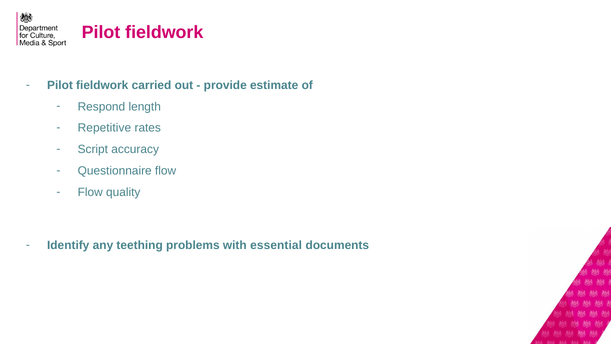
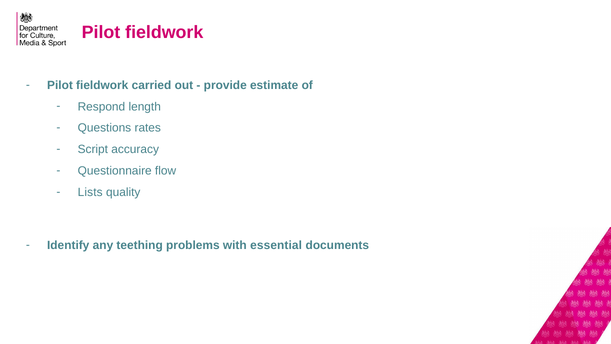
Repetitive: Repetitive -> Questions (104, 128)
Flow: Flow -> Lists (90, 192)
